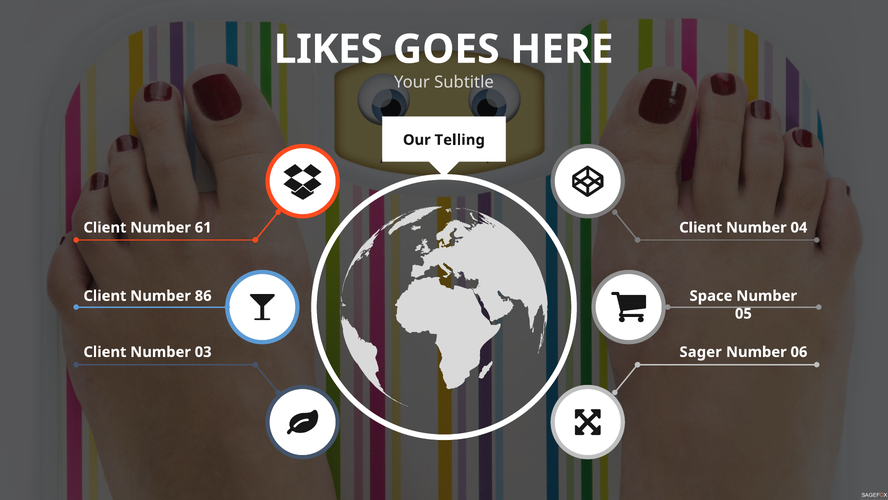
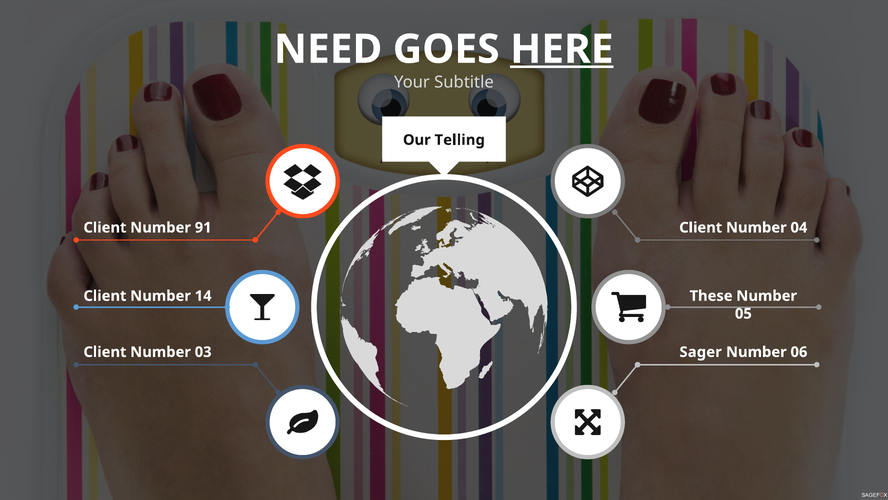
LIKES: LIKES -> NEED (328, 49)
HERE underline: none -> present (562, 49)
61: 61 -> 91 (203, 227)
Space: Space -> These (711, 296)
86: 86 -> 14 (203, 296)
